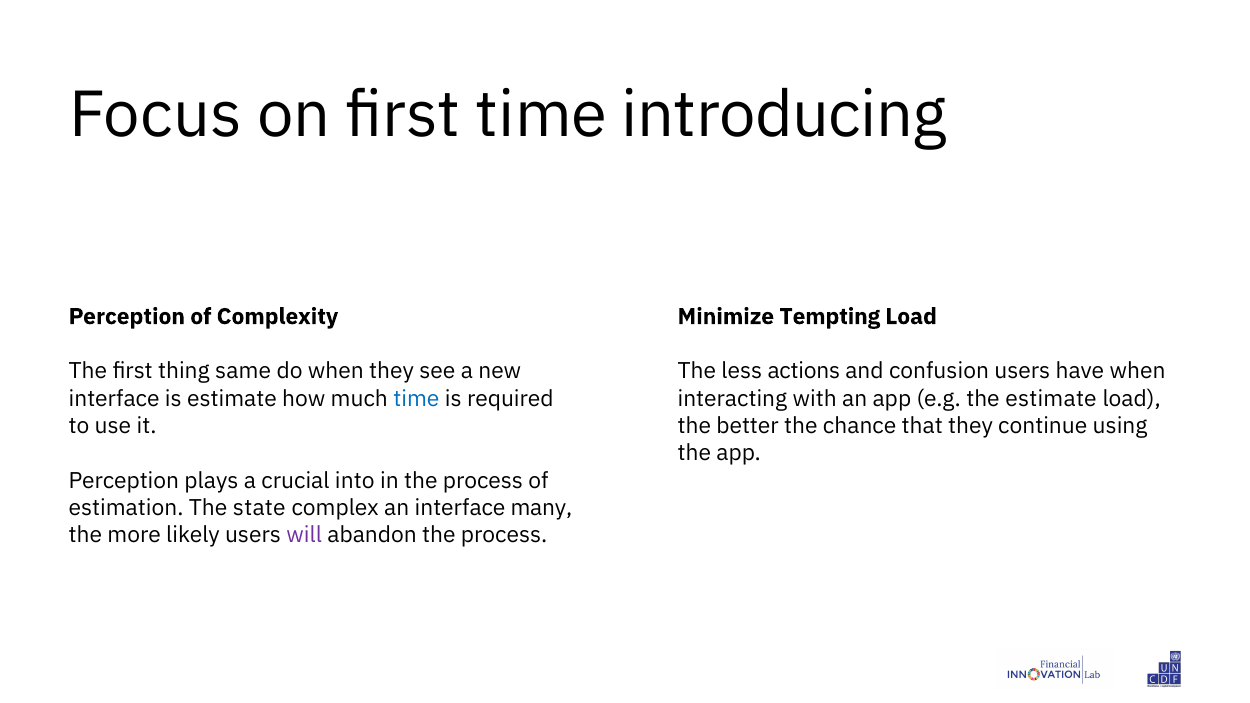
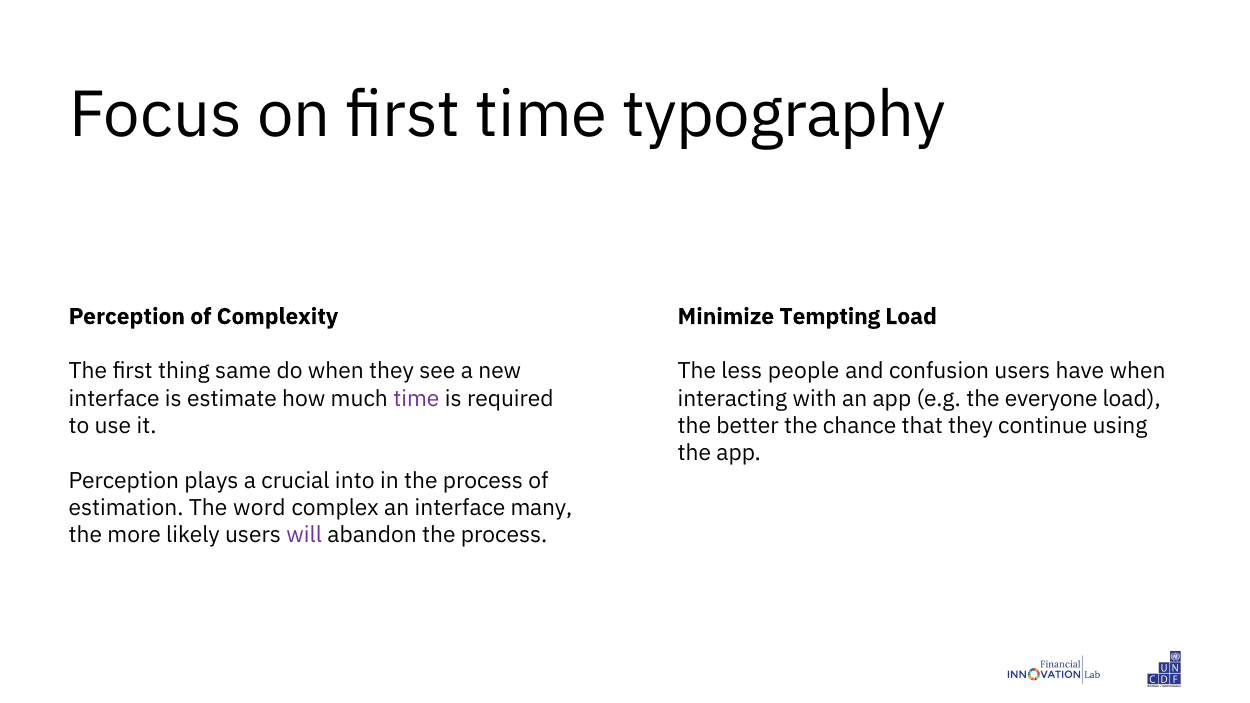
introducing: introducing -> typography (784, 115)
actions: actions -> people (804, 371)
time colour: blue -> purple (416, 399)
the estimate: estimate -> everyone (1051, 399)
state: state -> word (259, 508)
